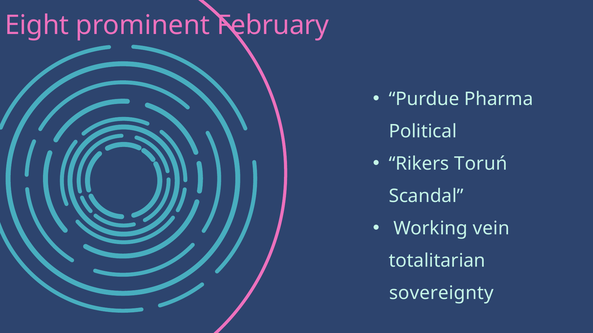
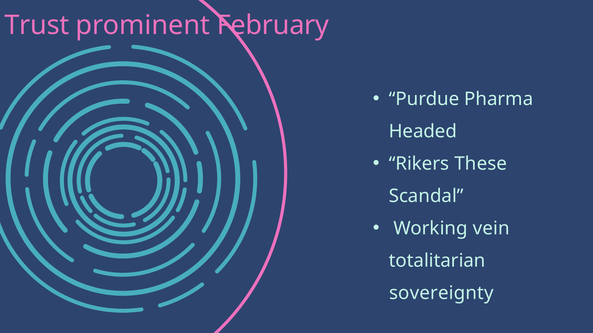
Eight: Eight -> Trust (37, 25)
Political: Political -> Headed (423, 131)
Toruń: Toruń -> These (481, 164)
